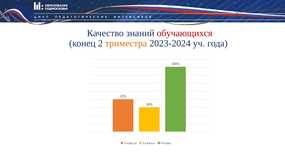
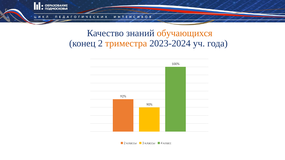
обучающихся colour: red -> orange (185, 33)
